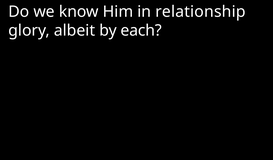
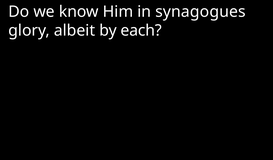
relationship: relationship -> synagogues (200, 12)
